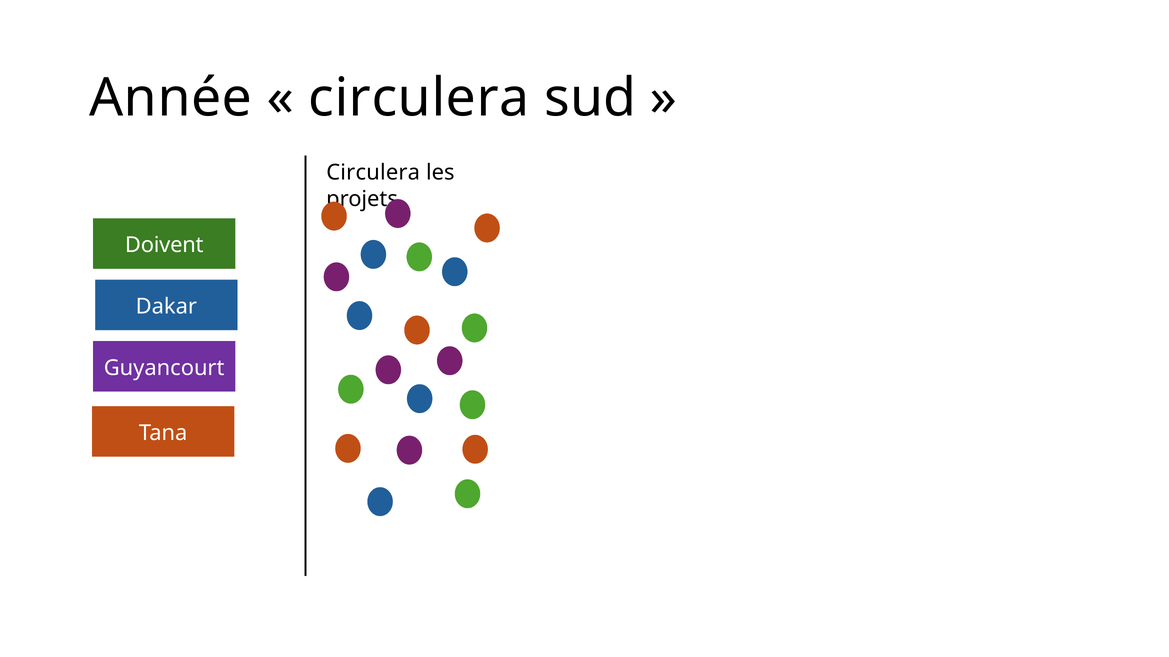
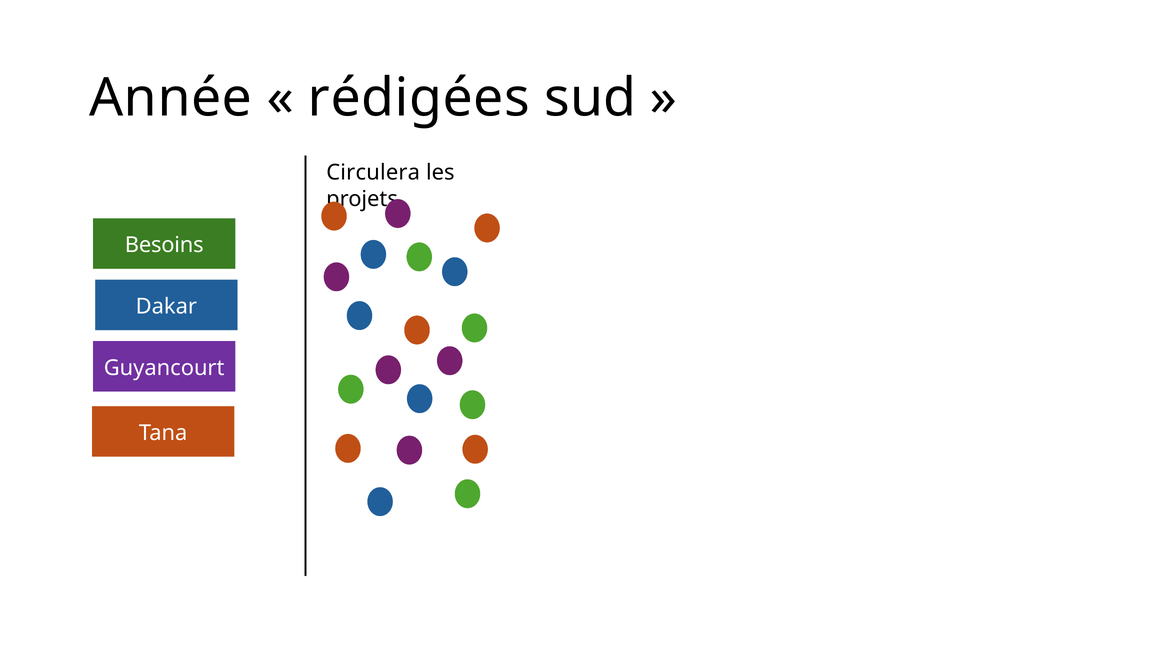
circulera: circulera -> rédigées (419, 98)
Doivent: Doivent -> Besoins (164, 245)
